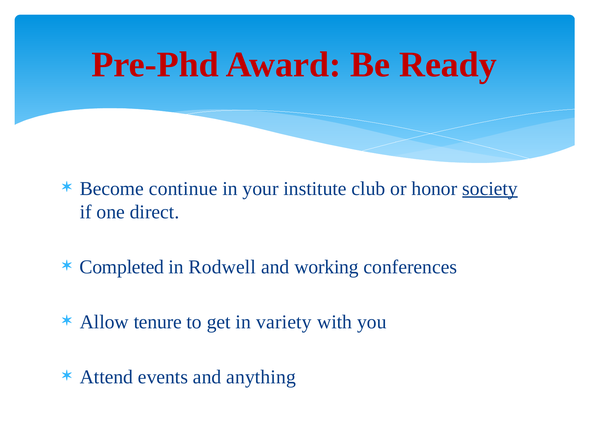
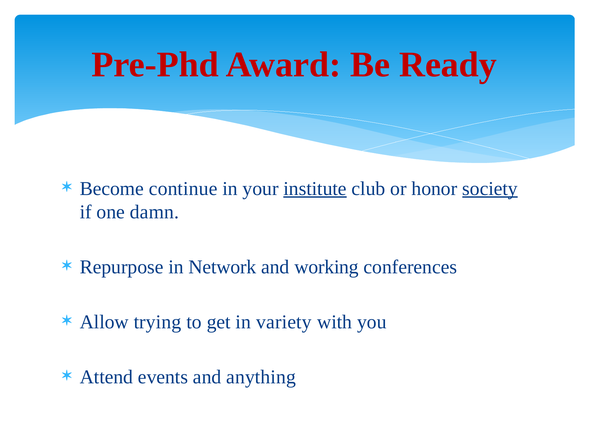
institute underline: none -> present (315, 188)
direct: direct -> damn (154, 212)
Completed: Completed -> Repurpose (122, 267)
Rodwell: Rodwell -> Network (222, 267)
tenure: tenure -> trying (158, 322)
